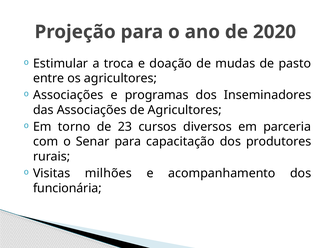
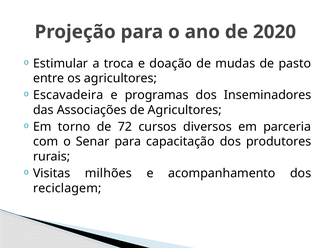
o Associações: Associações -> Escavadeira (68, 95)
23: 23 -> 72 (125, 127)
funcionária: funcionária -> reciclagem (67, 188)
